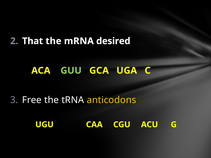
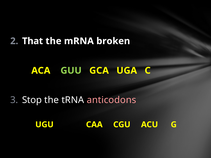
desired: desired -> broken (113, 41)
Free: Free -> Stop (32, 100)
anticodons colour: yellow -> pink (111, 100)
